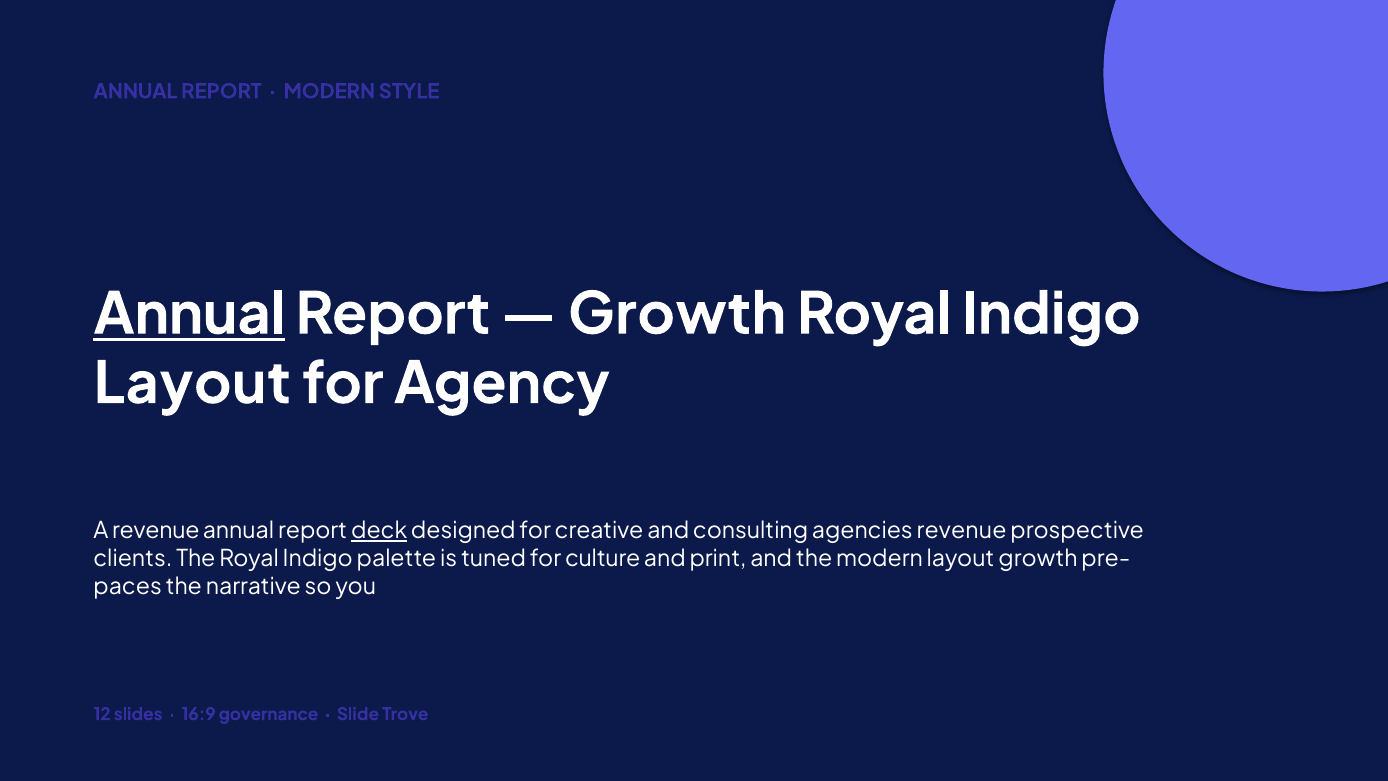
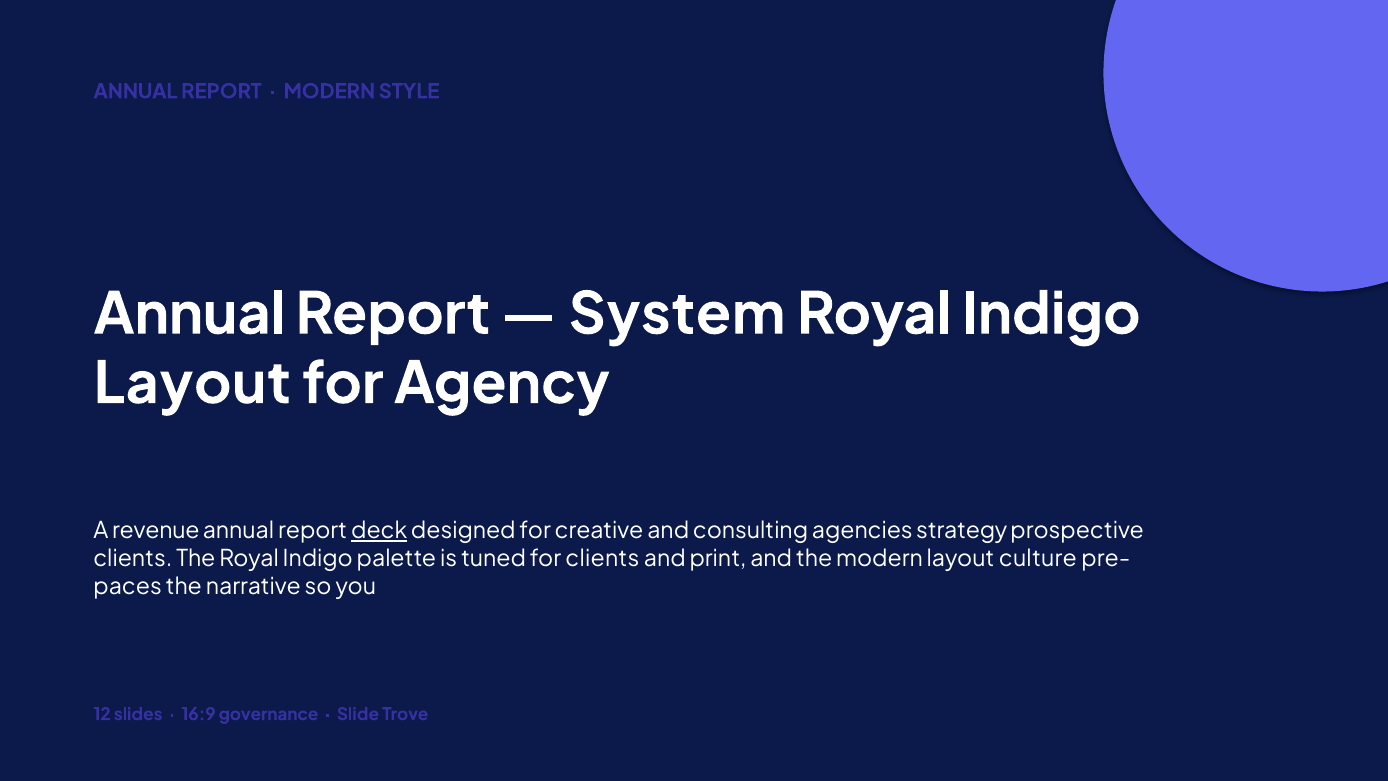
Annual underline: present -> none (189, 314)
Growth: Growth -> System (677, 314)
agencies revenue: revenue -> strategy (962, 531)
for culture: culture -> clients (602, 558)
layout growth: growth -> culture (1038, 558)
